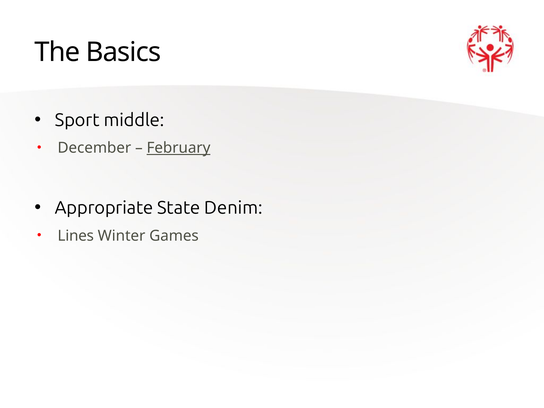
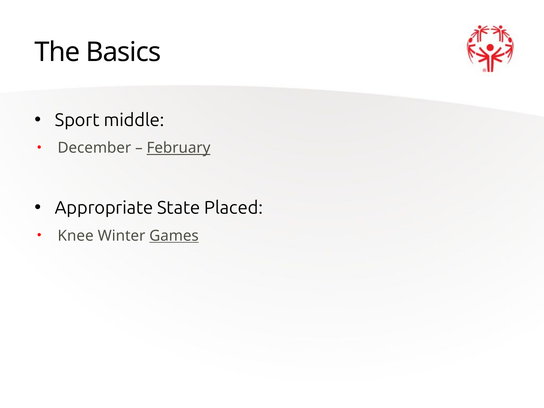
Denim: Denim -> Placed (234, 208)
Lines: Lines -> Knee (76, 236)
Games underline: none -> present (174, 236)
